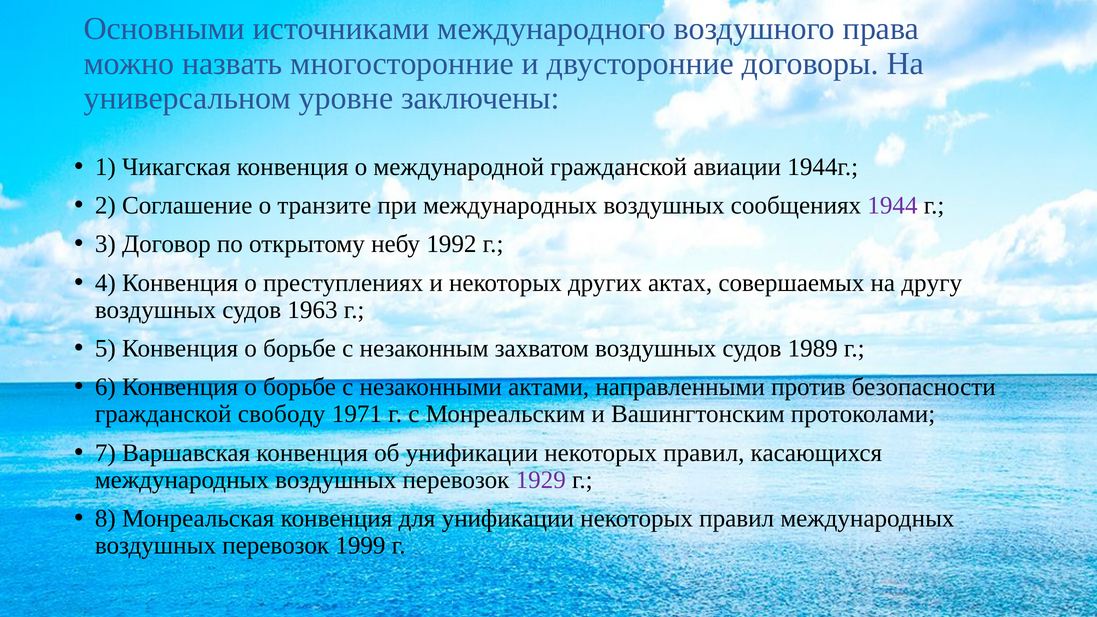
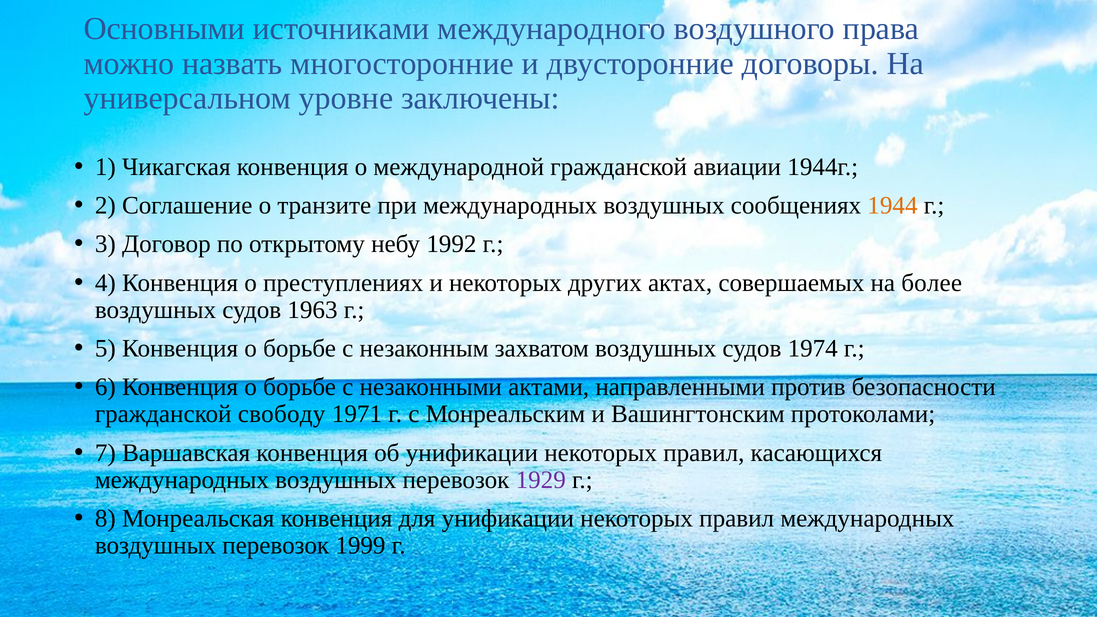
1944 colour: purple -> orange (892, 206)
другу: другу -> более (932, 283)
1989: 1989 -> 1974 (813, 348)
